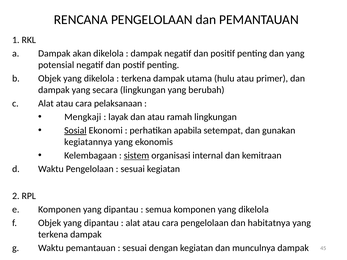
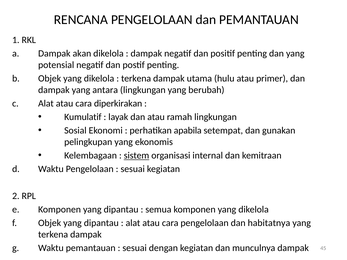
secara: secara -> antara (105, 90)
pelaksanaan: pelaksanaan -> diperkirakan (118, 104)
Mengkaji: Mengkaji -> Kumulatif (83, 117)
Sosial underline: present -> none (75, 131)
kegiatannya: kegiatannya -> pelingkupan (88, 142)
